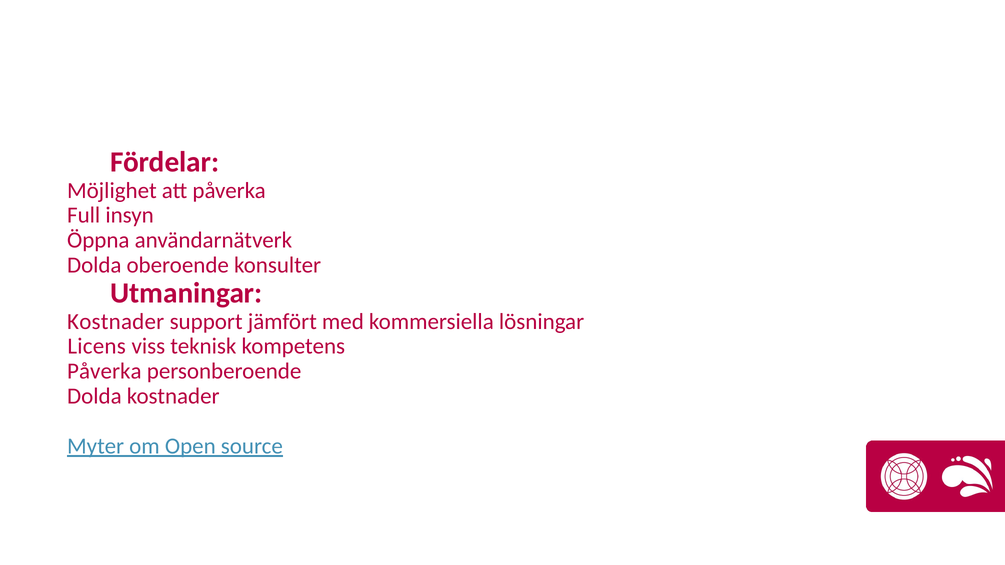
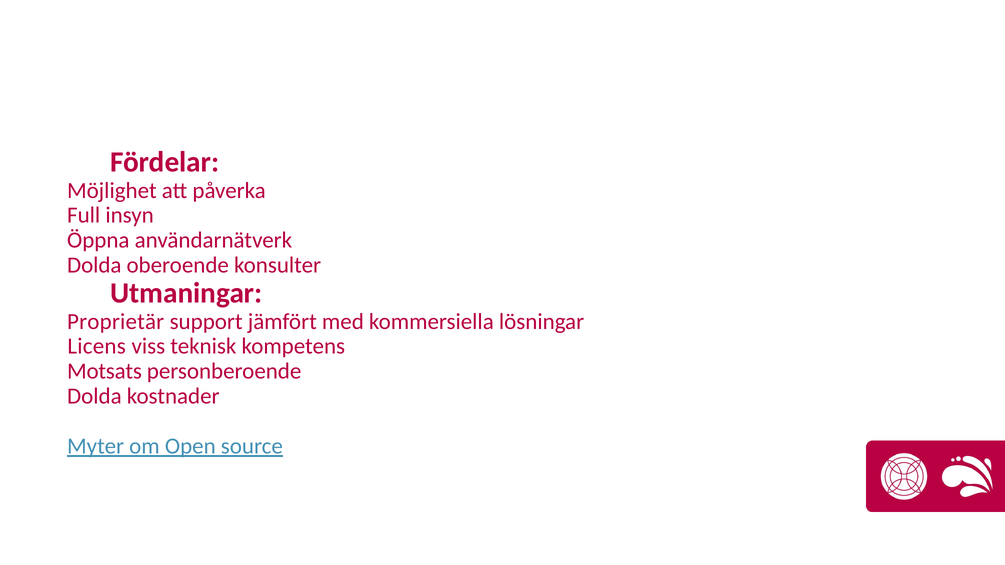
Kostnader: Kostnader -> Proprietär (116, 322)
Påverka: Påverka -> Motsats (104, 371)
